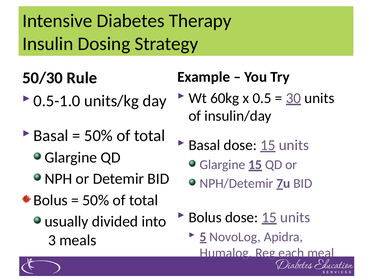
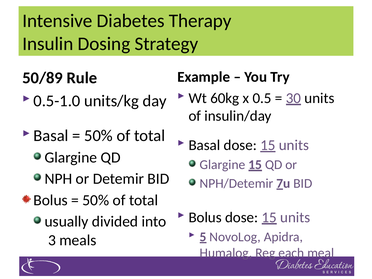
50/30: 50/30 -> 50/89 (43, 78)
